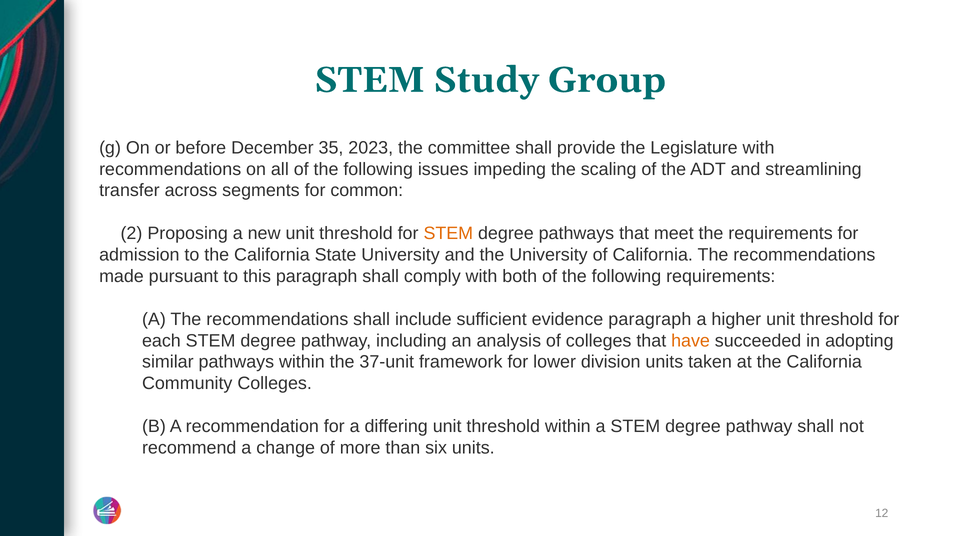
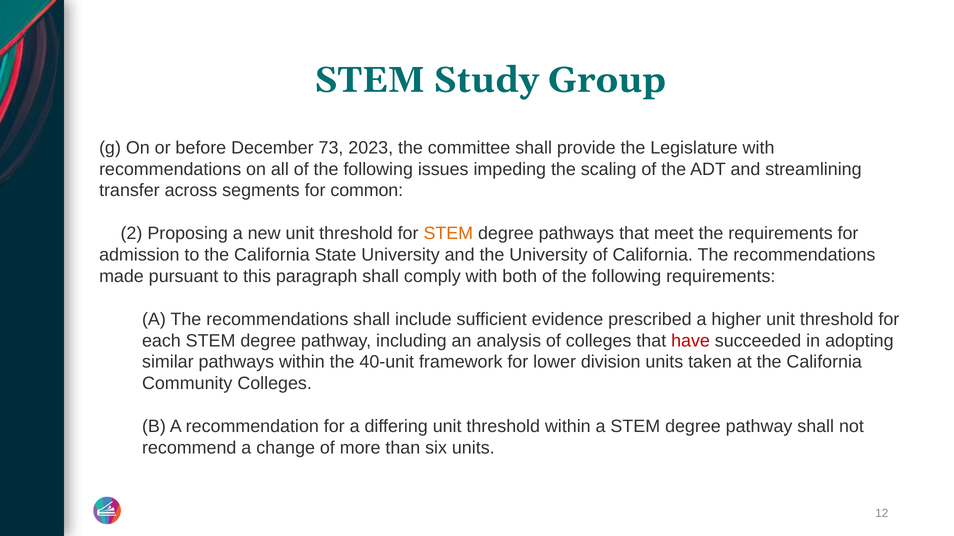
35: 35 -> 73 (331, 148)
evidence paragraph: paragraph -> prescribed (650, 320)
have colour: orange -> red (691, 341)
37-unit: 37-unit -> 40-unit (387, 362)
